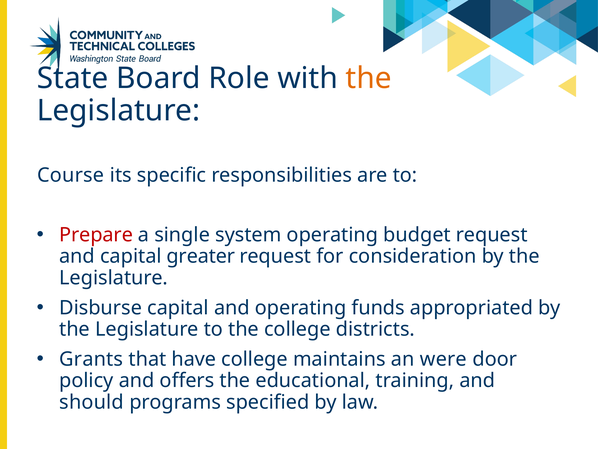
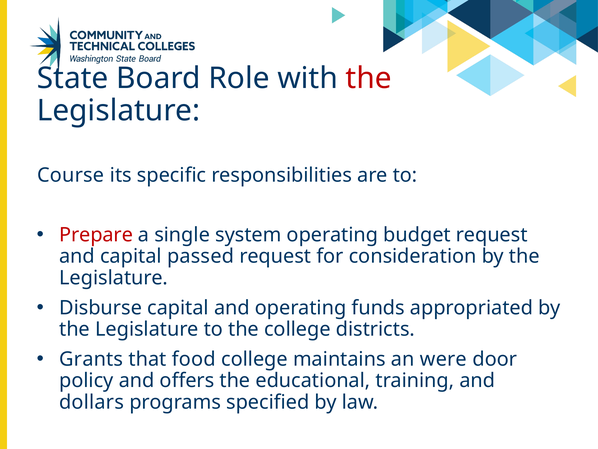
the colour: orange -> red (369, 78)
greater: greater -> passed (201, 256)
have: have -> food (194, 359)
should: should -> dollars (92, 402)
